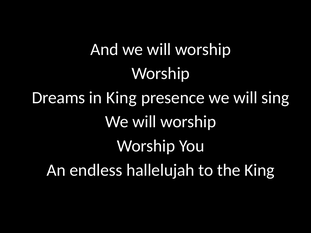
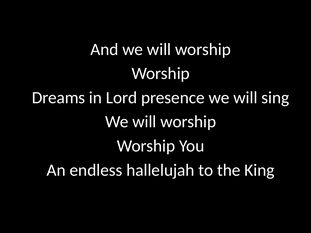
in King: King -> Lord (122, 98)
